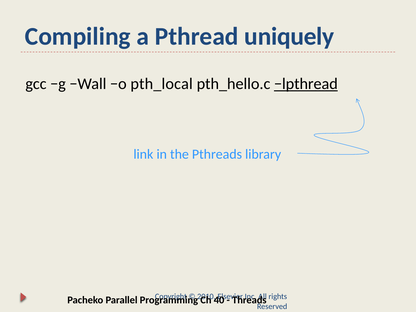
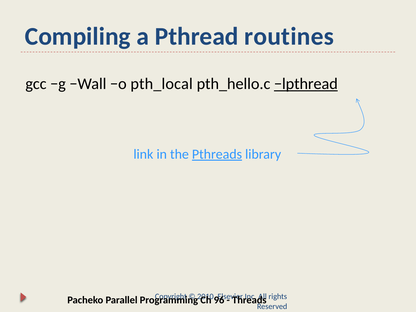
uniquely: uniquely -> routines (289, 36)
Pthreads underline: none -> present (217, 154)
40: 40 -> 96 (219, 300)
